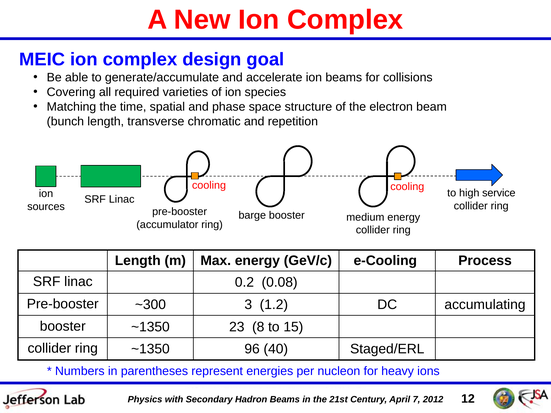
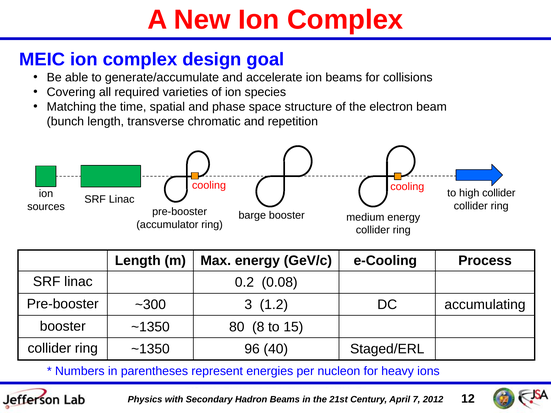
high service: service -> collider (499, 193)
23: 23 -> 80 (237, 327)
